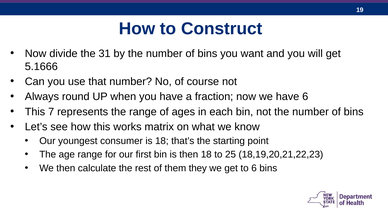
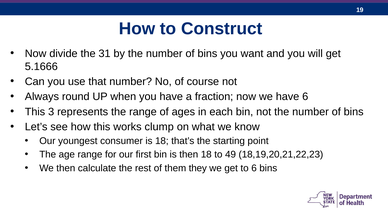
7: 7 -> 3 (51, 112)
matrix: matrix -> clump (159, 127)
25: 25 -> 49 (230, 155)
